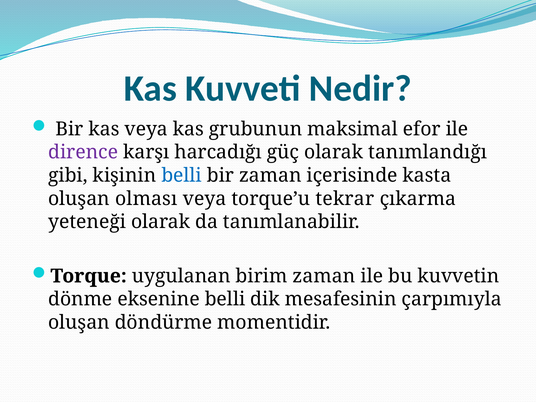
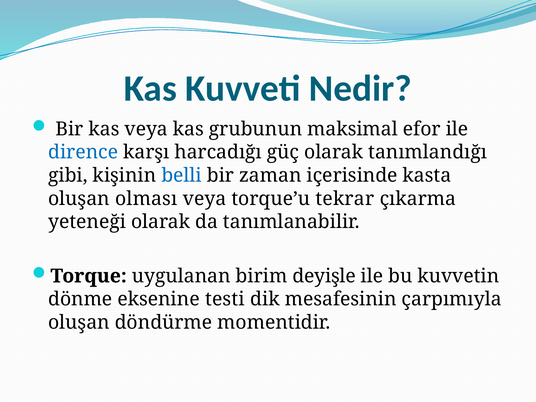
dirence colour: purple -> blue (83, 152)
birim zaman: zaman -> deyişle (324, 276)
eksenine belli: belli -> testi (225, 299)
